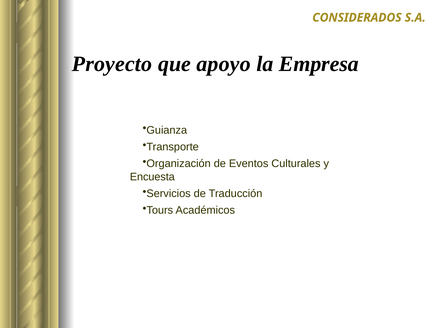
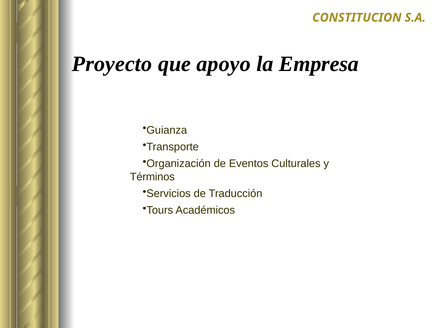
CONSIDERADOS: CONSIDERADOS -> CONSTITUCION (357, 18)
Encuesta: Encuesta -> Términos (152, 177)
